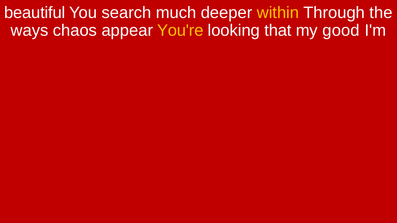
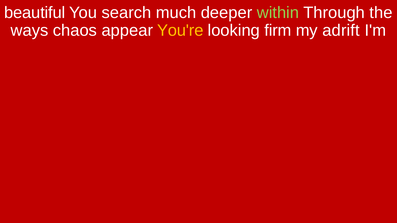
within colour: yellow -> light green (278, 13)
that: that -> firm (278, 30)
good: good -> adrift (341, 30)
